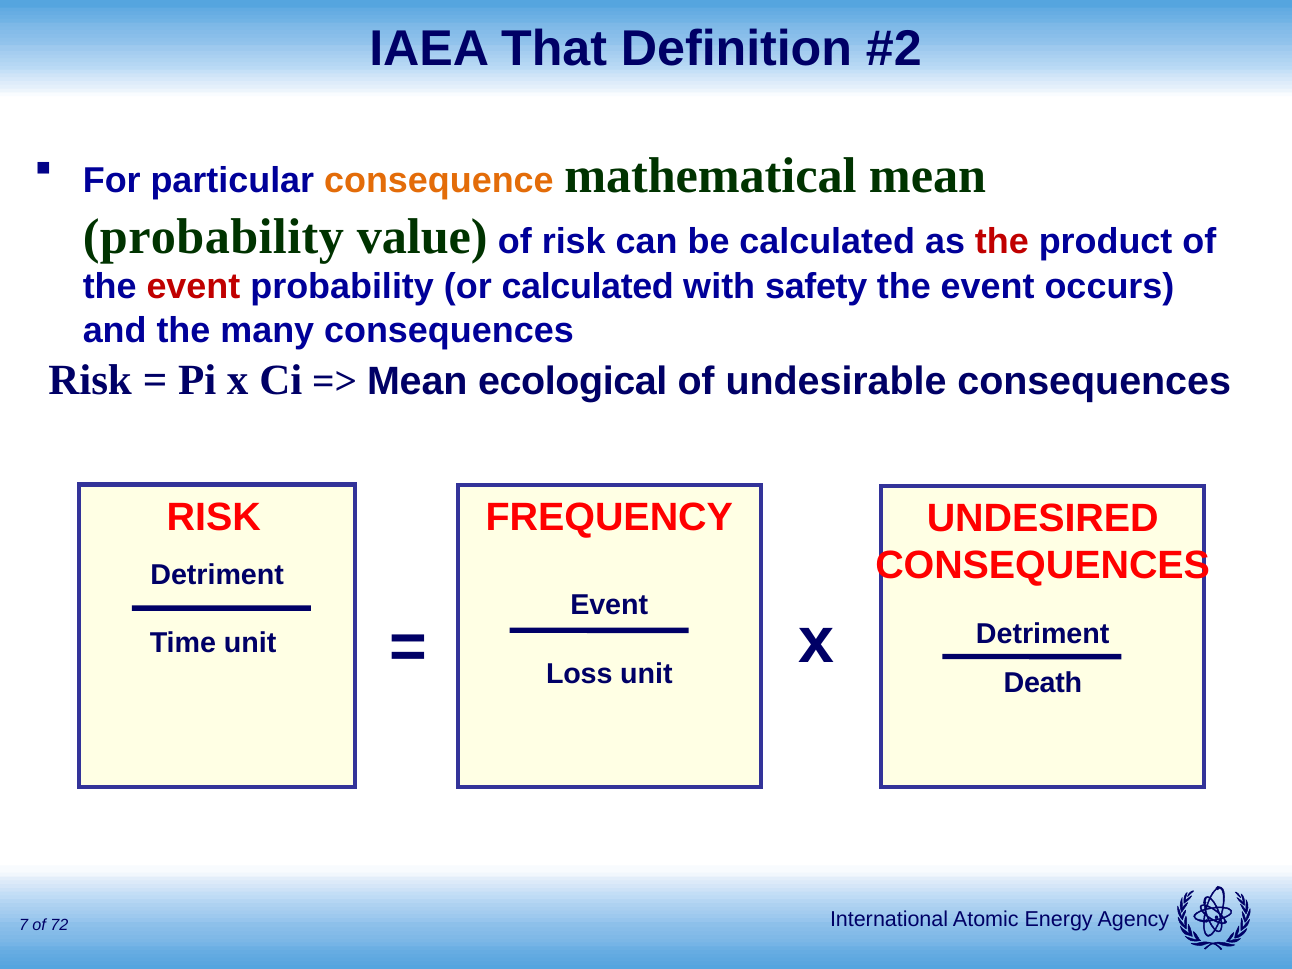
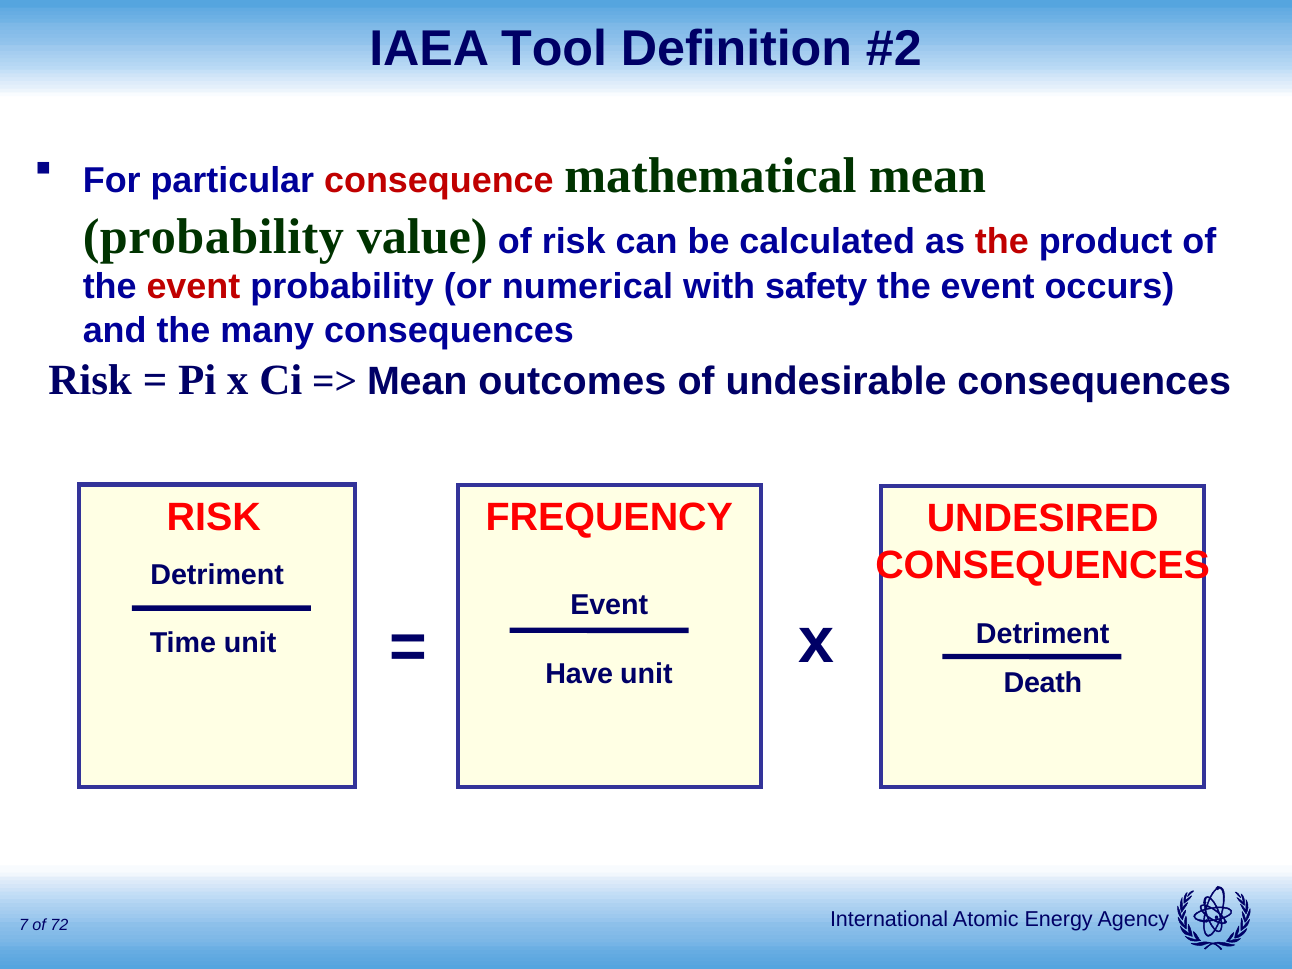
That: That -> Tool (554, 49)
consequence colour: orange -> red (439, 181)
or calculated: calculated -> numerical (587, 287)
ecological: ecological -> outcomes (572, 381)
Loss: Loss -> Have (579, 674)
